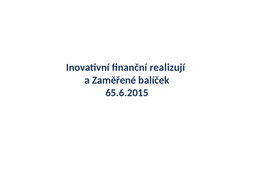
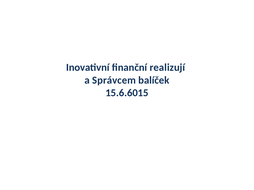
Zaměřené: Zaměřené -> Správcem (114, 80)
65.6.2015: 65.6.2015 -> 15.6.6015 (127, 93)
